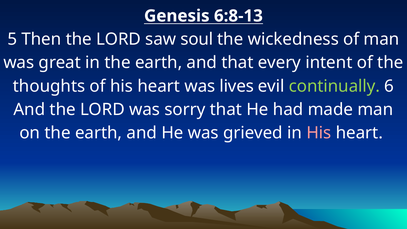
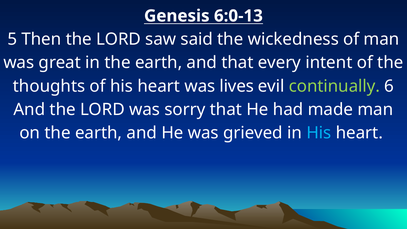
6:8-13: 6:8-13 -> 6:0-13 (238, 16)
soul: soul -> said (197, 39)
His colour: pink -> light blue (319, 133)
